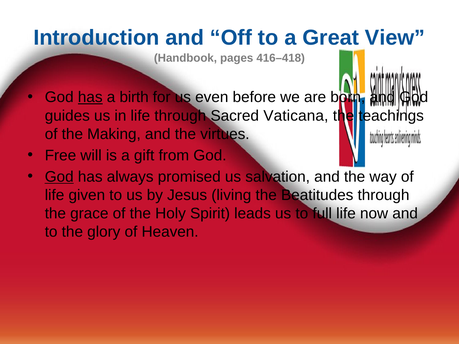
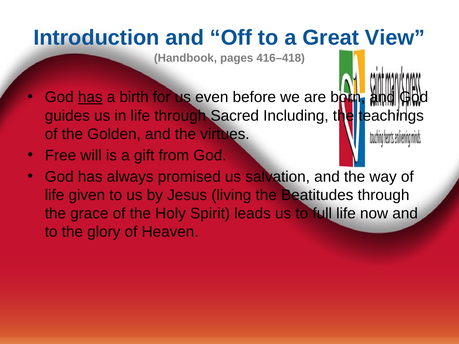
Vaticana: Vaticana -> Including (296, 116)
Making: Making -> Golden (114, 134)
God underline: present -> none (59, 177)
